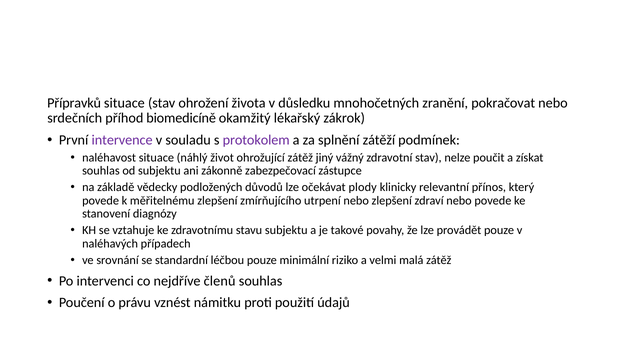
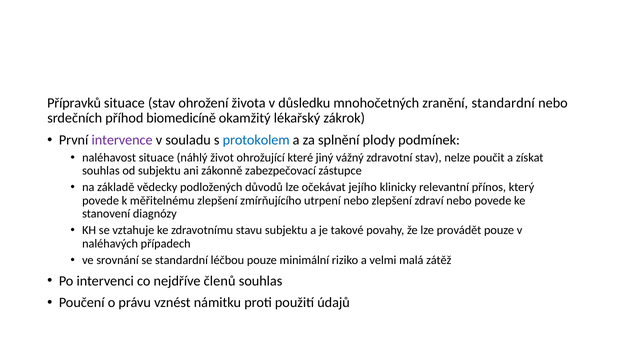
zranění pokračovat: pokračovat -> standardní (503, 103)
protokolem colour: purple -> blue (256, 140)
zátěží: zátěží -> plody (379, 140)
ohrožující zátěž: zátěž -> které (300, 157)
plody: plody -> jejího (363, 187)
